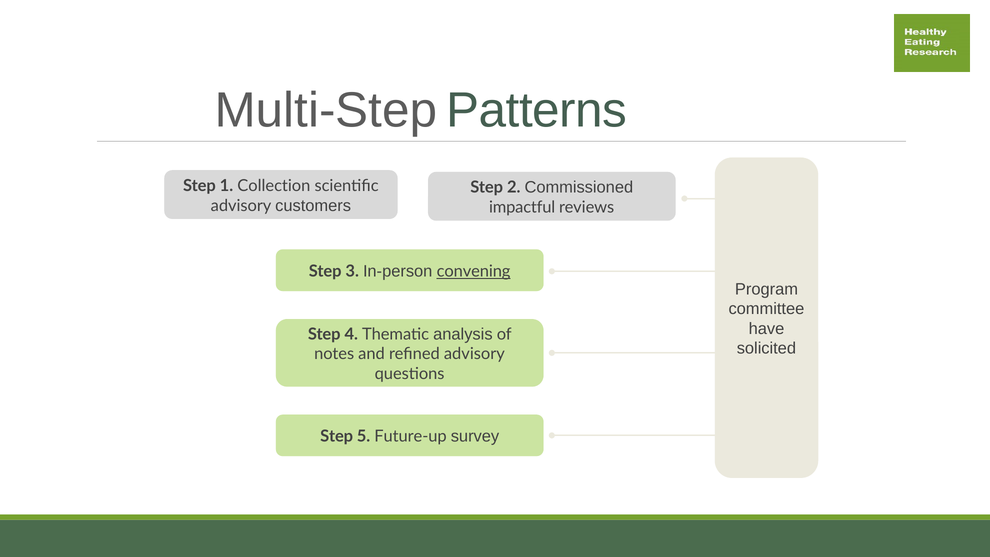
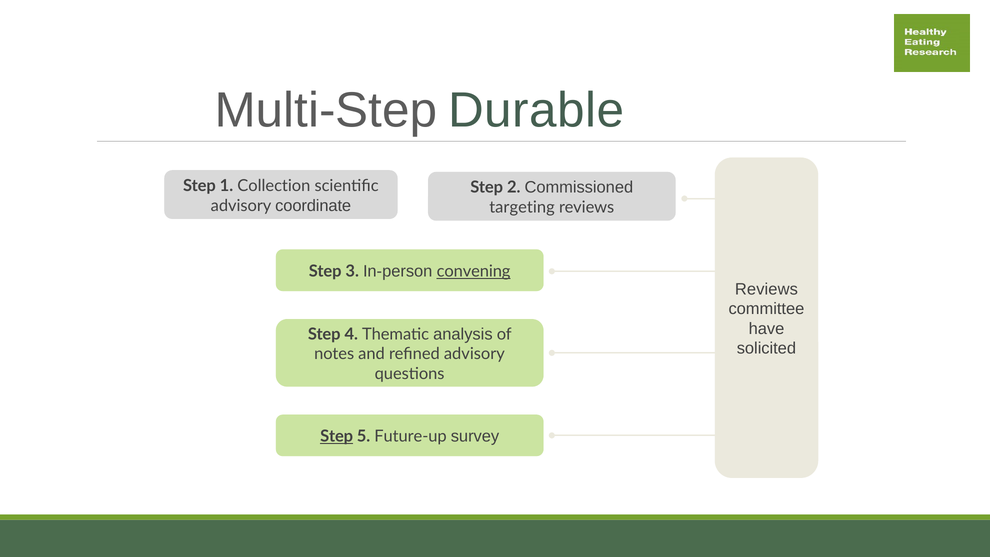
Patterns: Patterns -> Durable (536, 110)
customers: customers -> coordinate (313, 206)
impactful: impactful -> targeting (522, 207)
Program: Program -> Reviews (766, 289)
Step underline: none -> present (337, 436)
